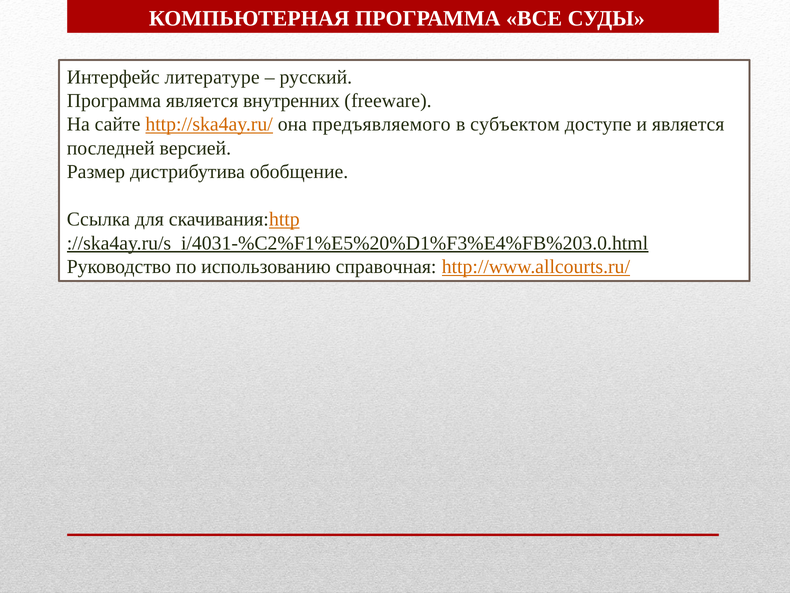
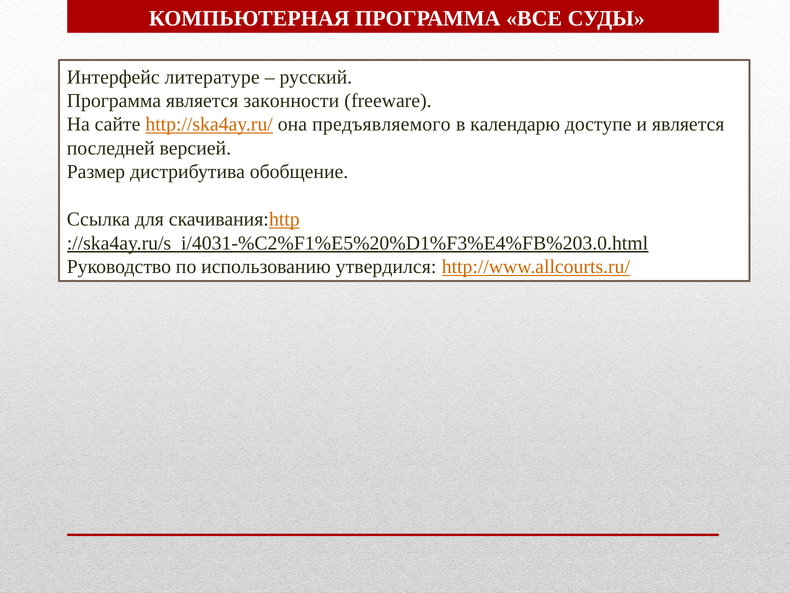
внутренних: внутренних -> законности (291, 101)
субъектом: субъектом -> календарю (515, 124)
справочная: справочная -> утвердился (386, 267)
